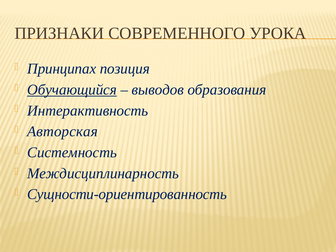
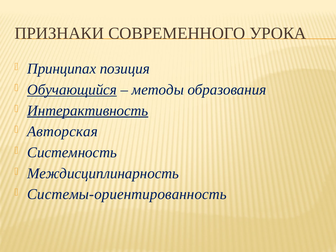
выводов: выводов -> методы (158, 90)
Интерактивность underline: none -> present (88, 111)
Сущности-ориентированность: Сущности-ориентированность -> Системы-ориентированность (127, 194)
